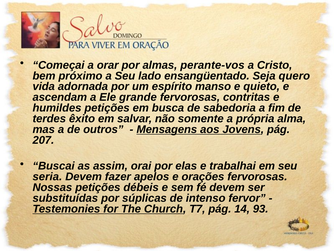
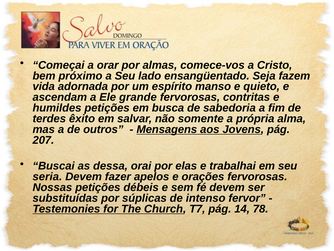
perante-vos: perante-vos -> comece-vos (212, 65)
quero: quero -> fazem (294, 76)
assim: assim -> dessa (110, 166)
93: 93 -> 78 (261, 208)
